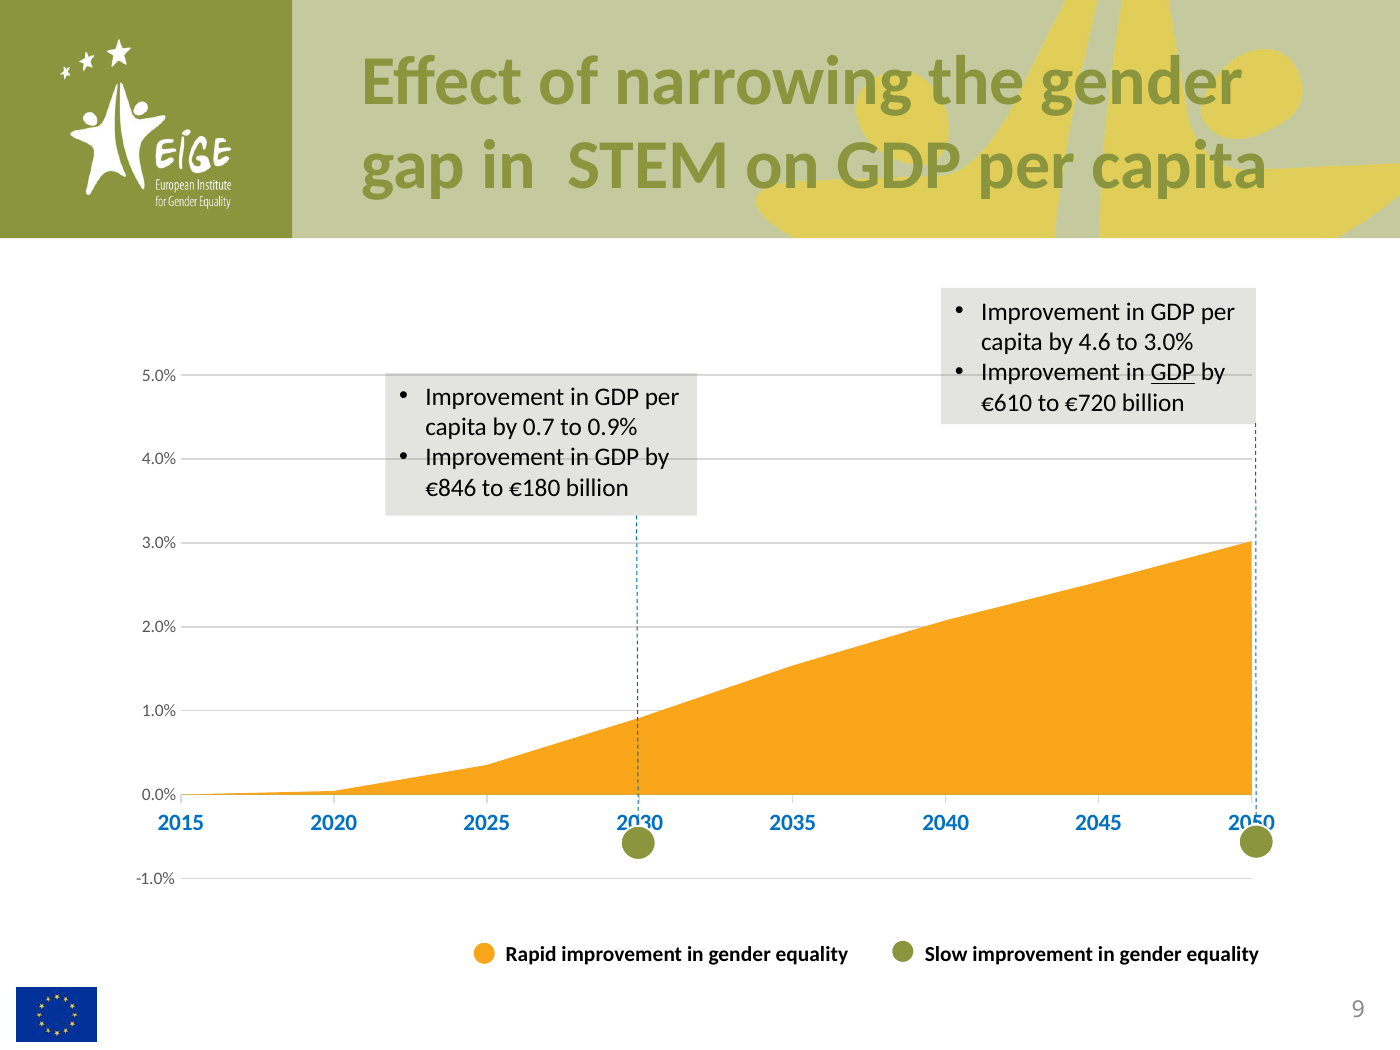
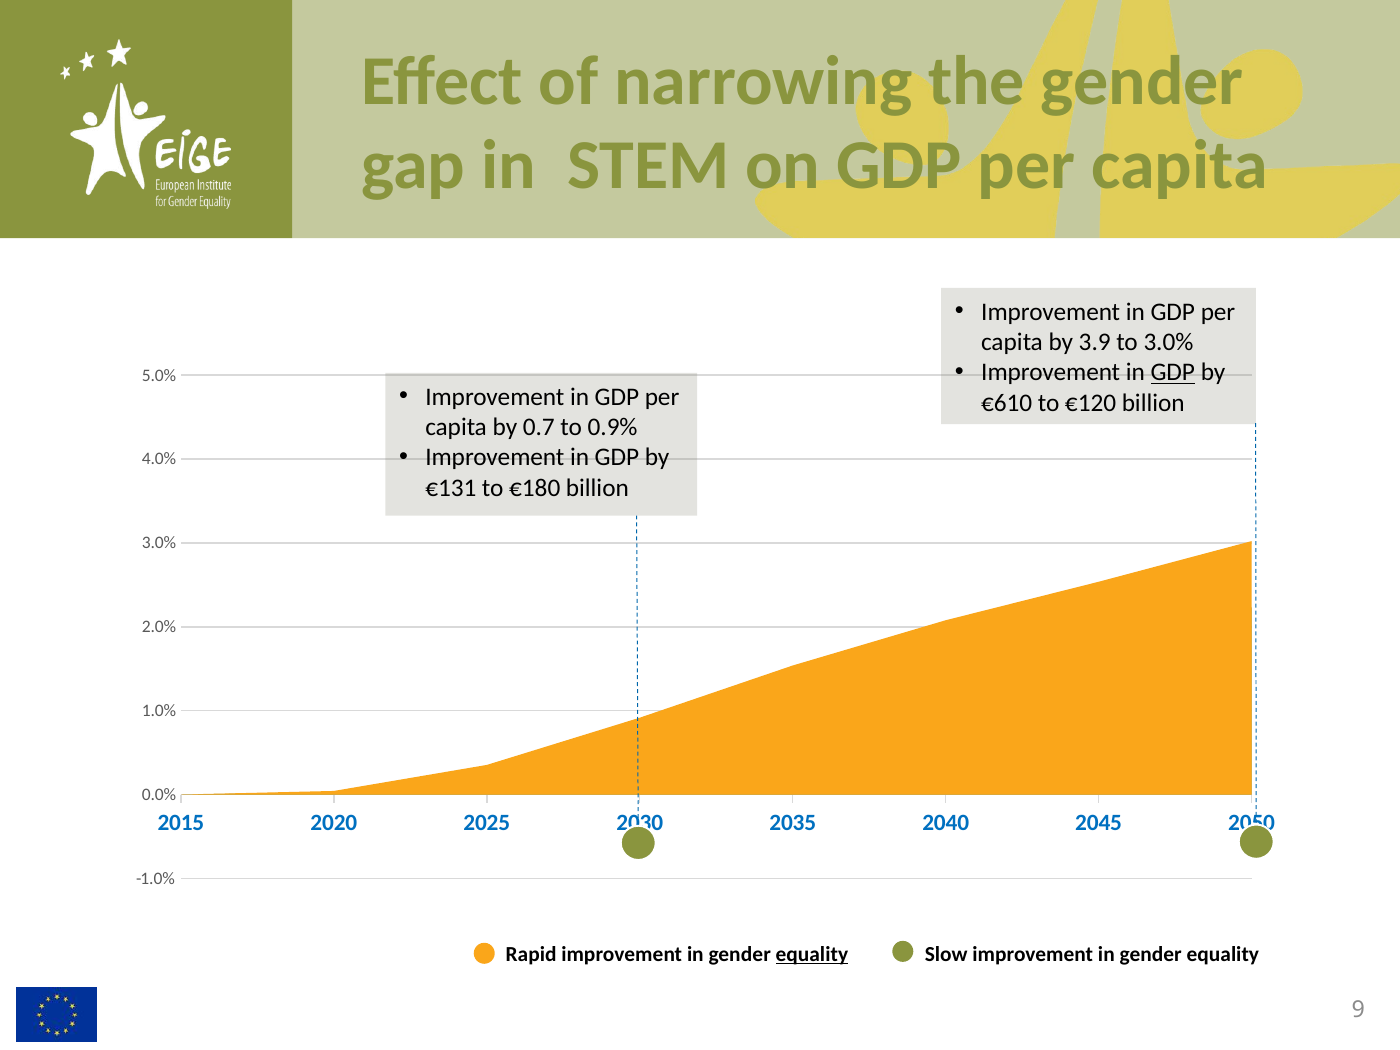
4.6: 4.6 -> 3.9 (1095, 342)
€720: €720 -> €120 (1091, 403)
€846: €846 -> €131 (451, 488)
equality underline: none -> present (812, 954)
